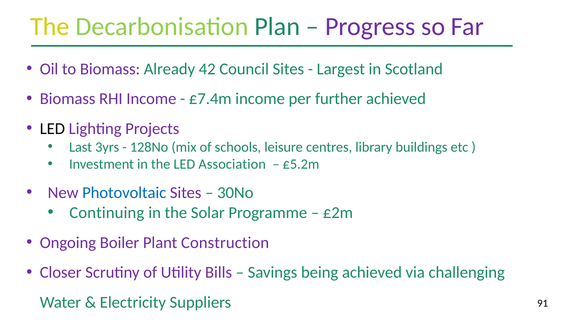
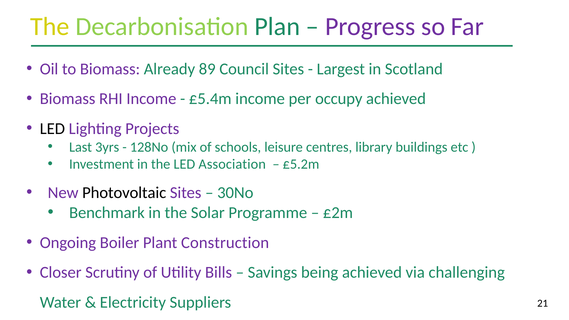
42: 42 -> 89 (207, 69)
£7.4m: £7.4m -> £5.4m (210, 99)
further: further -> occupy (339, 99)
Photovoltaic colour: blue -> black (124, 193)
Continuing: Continuing -> Benchmark (107, 213)
91: 91 -> 21 (543, 303)
